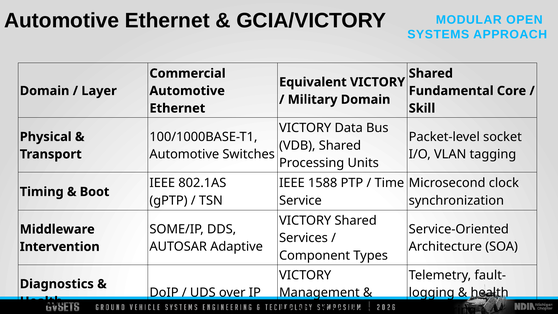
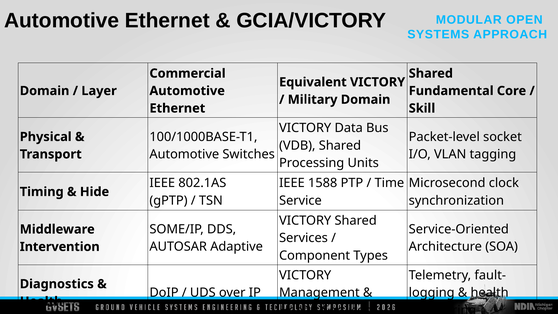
Boot: Boot -> Hide (95, 192)
